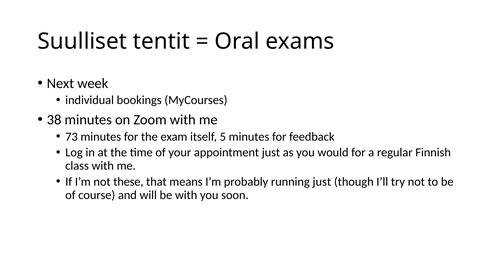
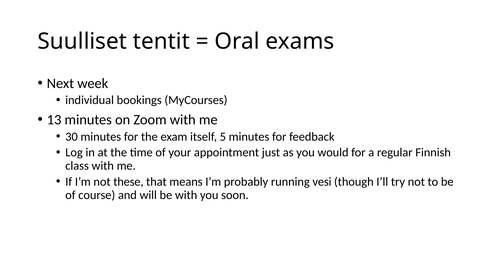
38: 38 -> 13 (54, 120)
73: 73 -> 30 (72, 137)
running just: just -> vesi (322, 182)
